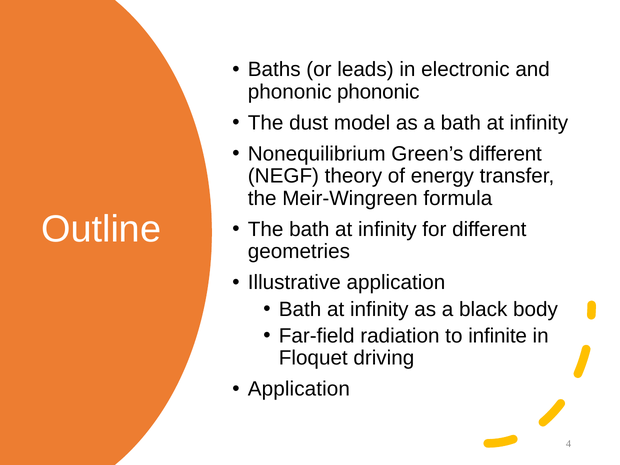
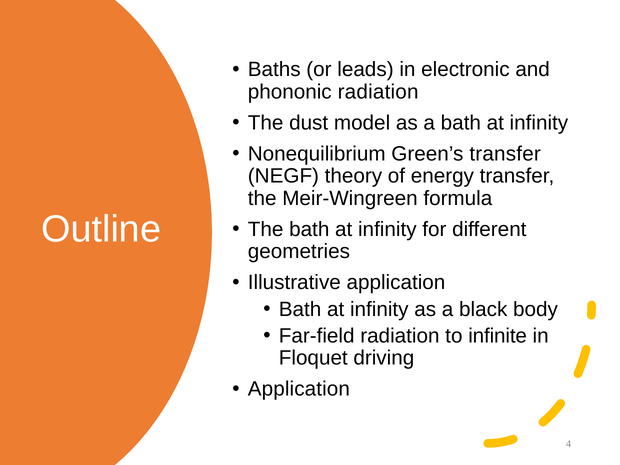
phononic phononic: phononic -> radiation (378, 92)
Green’s different: different -> transfer (505, 154)
